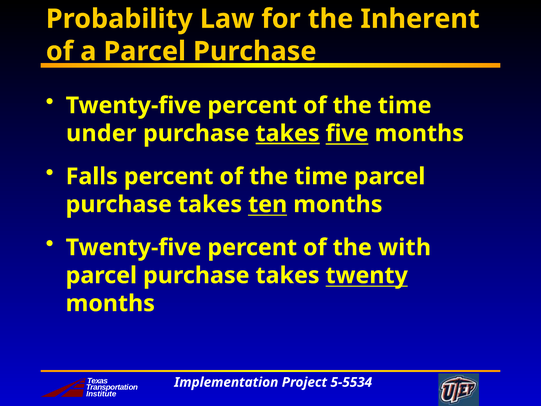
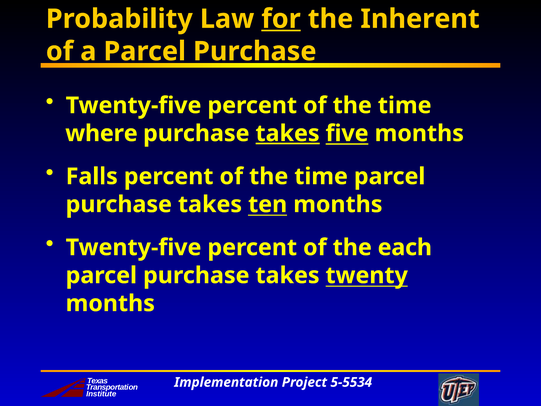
for underline: none -> present (281, 19)
under: under -> where (101, 133)
with: with -> each (405, 247)
